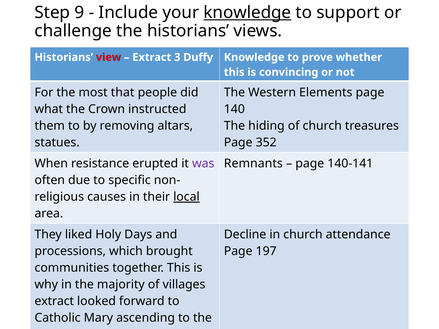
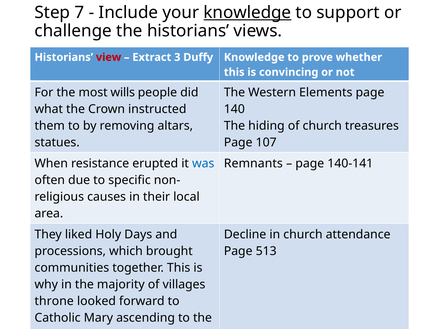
9: 9 -> 7 (79, 12)
that: that -> wills (123, 93)
352: 352 -> 107 (266, 143)
was colour: purple -> blue (203, 164)
local underline: present -> none (186, 197)
197: 197 -> 513 (266, 251)
extract: extract -> throne (54, 302)
